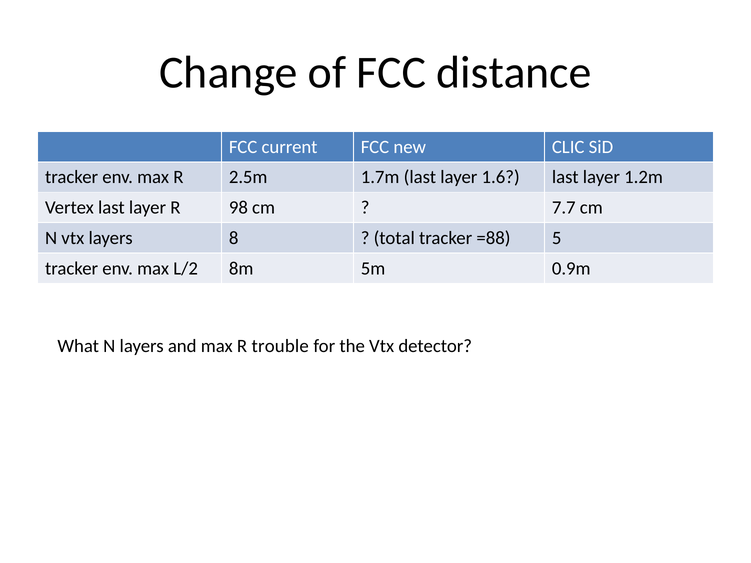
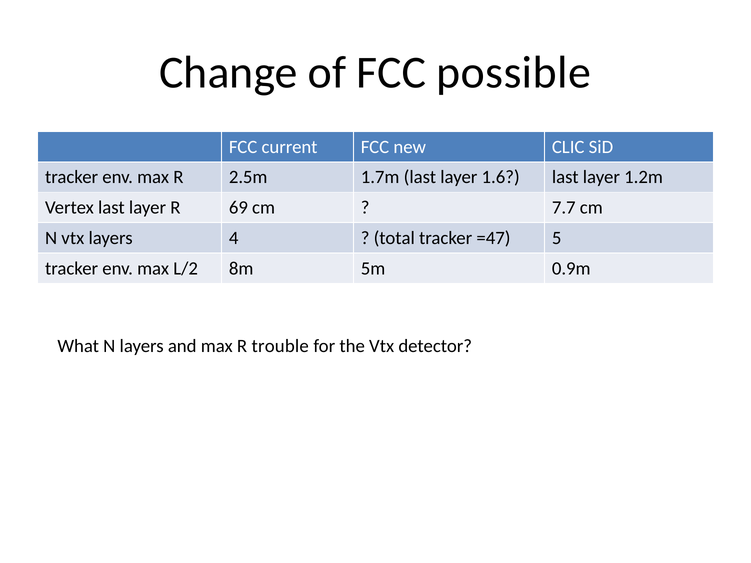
distance: distance -> possible (514, 73)
98: 98 -> 69 (238, 208)
8: 8 -> 4 (234, 238)
=88: =88 -> =47 (493, 238)
